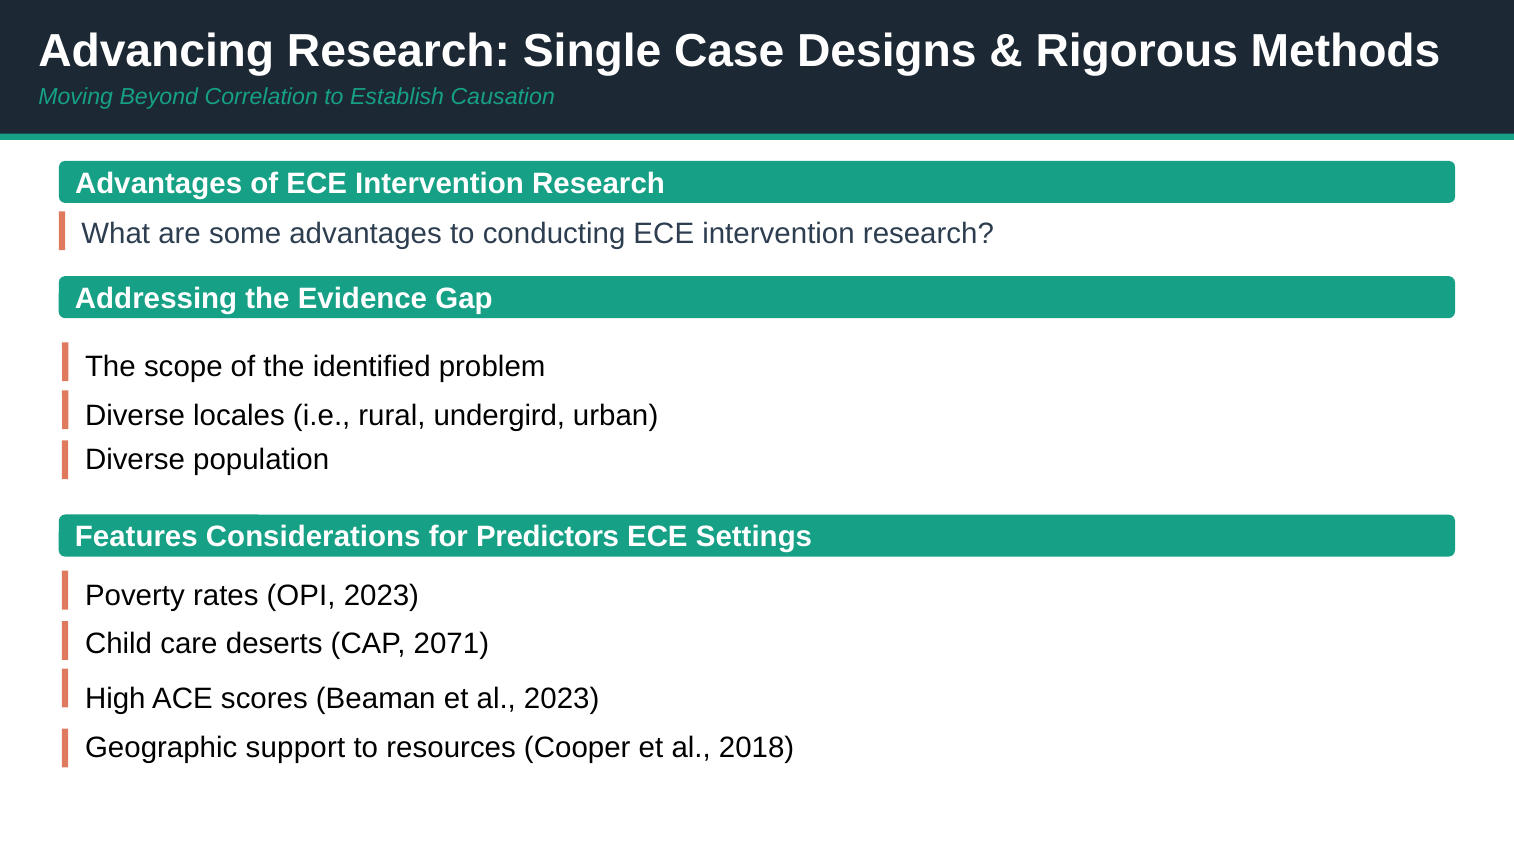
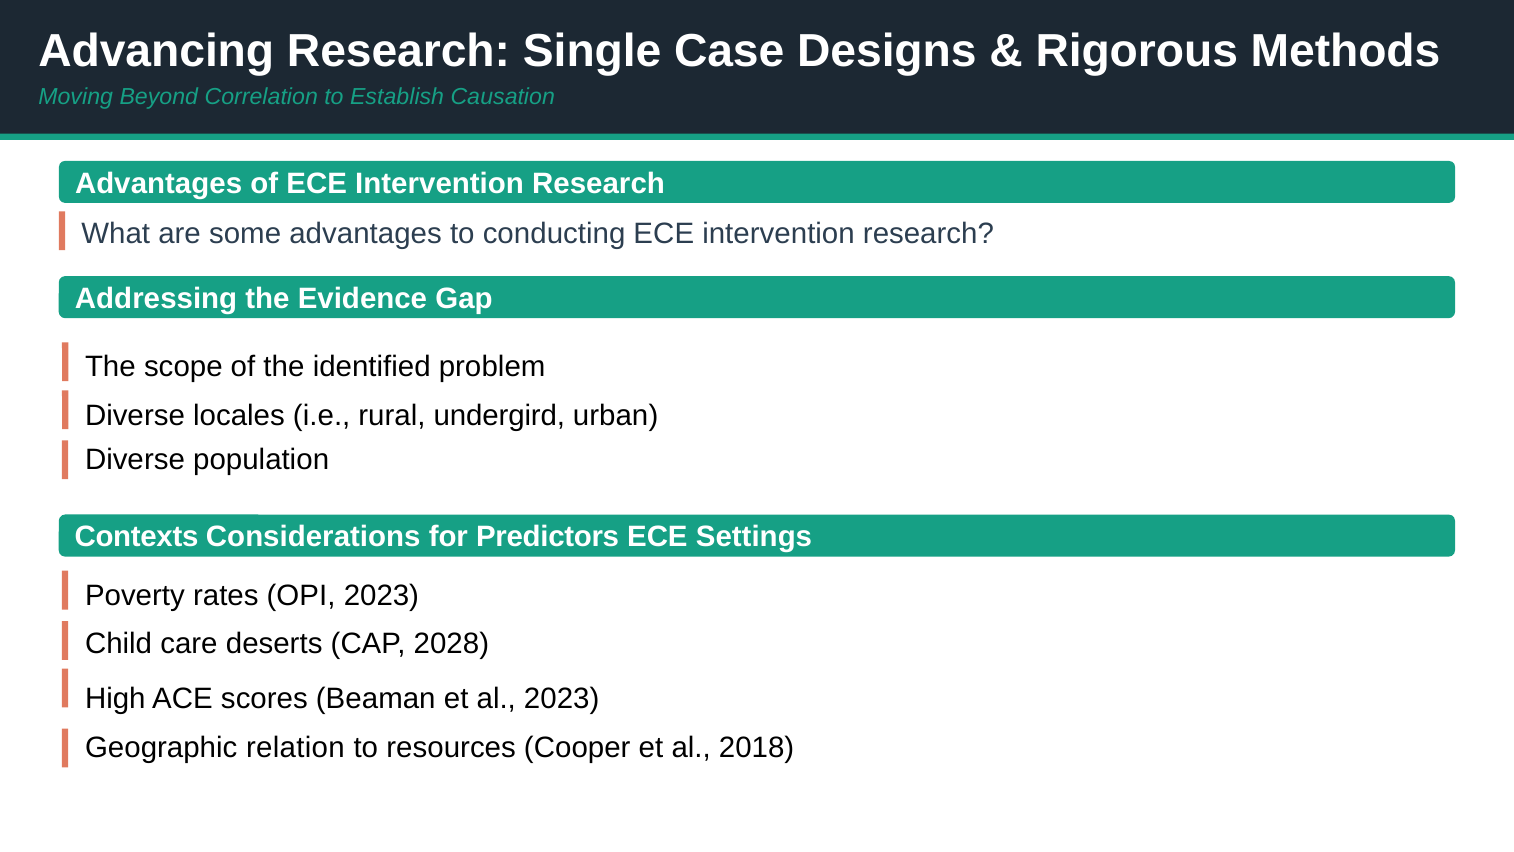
Features: Features -> Contexts (137, 537)
2071: 2071 -> 2028 (451, 644)
support: support -> relation (295, 748)
